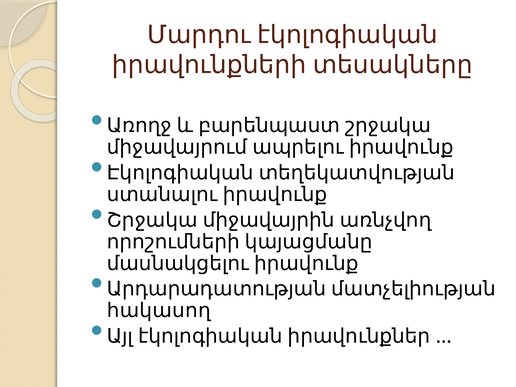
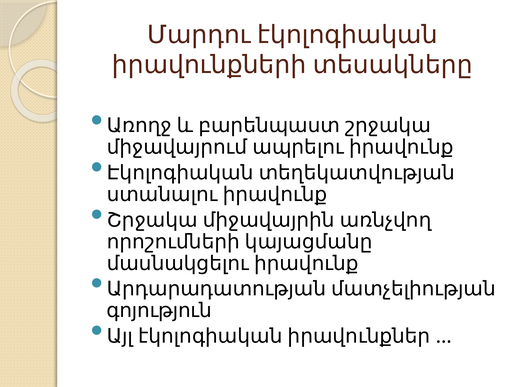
հակասող: հակասող -> գոյություն (159, 311)
